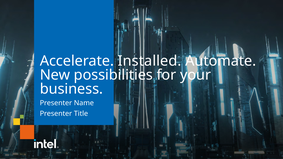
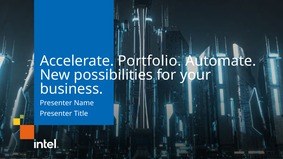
Installed: Installed -> Portfolio (150, 61)
